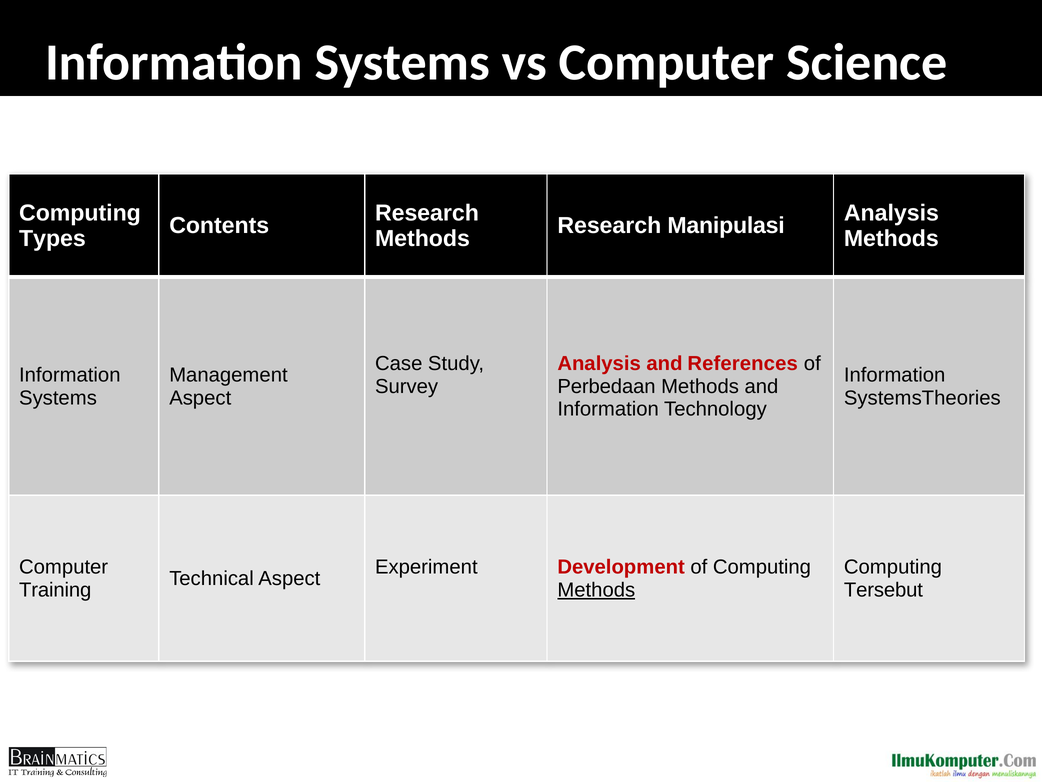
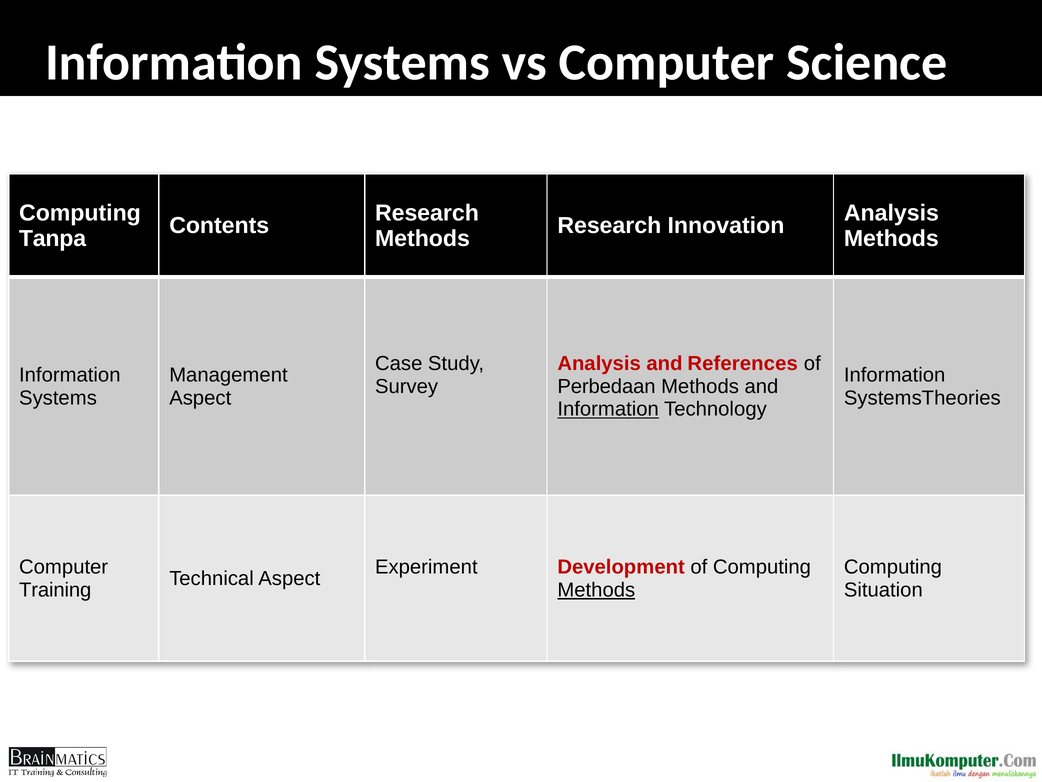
Manipulasi: Manipulasi -> Innovation (726, 226)
Types: Types -> Tanpa (53, 239)
Information underline: none -> present (608, 409)
Tersebut: Tersebut -> Situation (883, 590)
